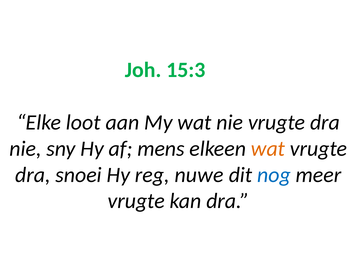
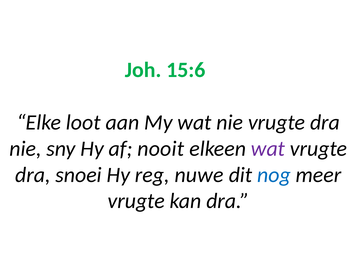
15:3: 15:3 -> 15:6 (186, 70)
mens: mens -> nooit (161, 148)
wat colour: orange -> purple (268, 148)
